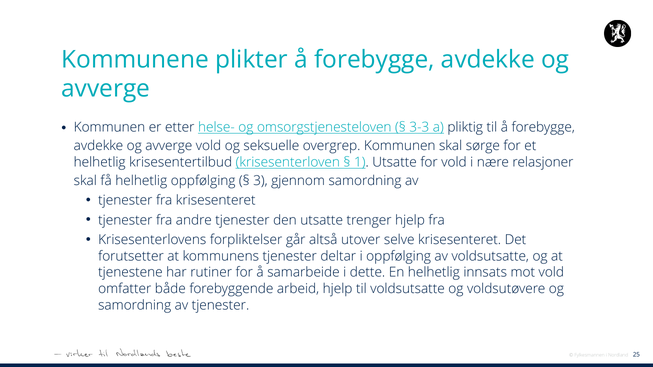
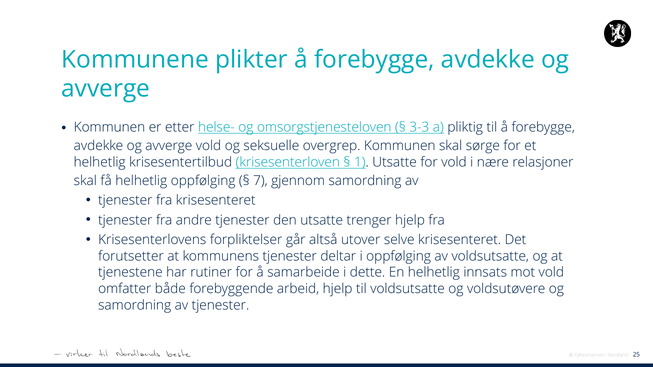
3: 3 -> 7 (260, 181)
